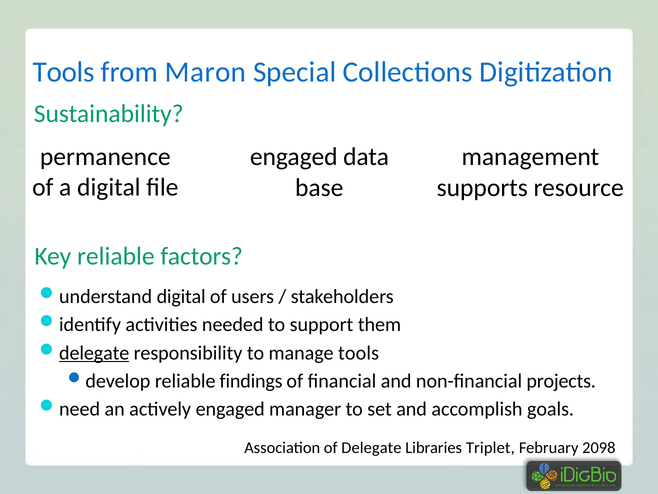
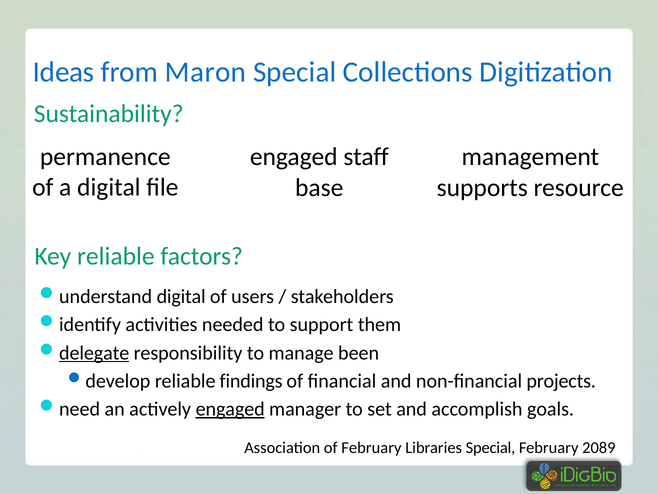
Tools: Tools -> Ideas (64, 72)
data: data -> staff (366, 157)
manage tools: tools -> been (359, 353)
engaged underline: none -> present (230, 409)
of Delegate: Delegate -> February (371, 447)
Libraries Triplet: Triplet -> Special (490, 447)
2098: 2098 -> 2089 (599, 447)
